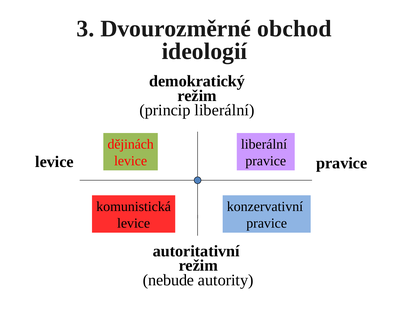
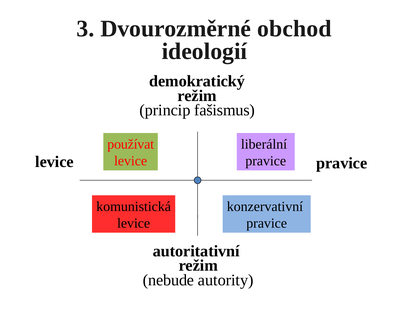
princip liberální: liberální -> fašismus (225, 110)
dějinách: dějinách -> používat (131, 144)
